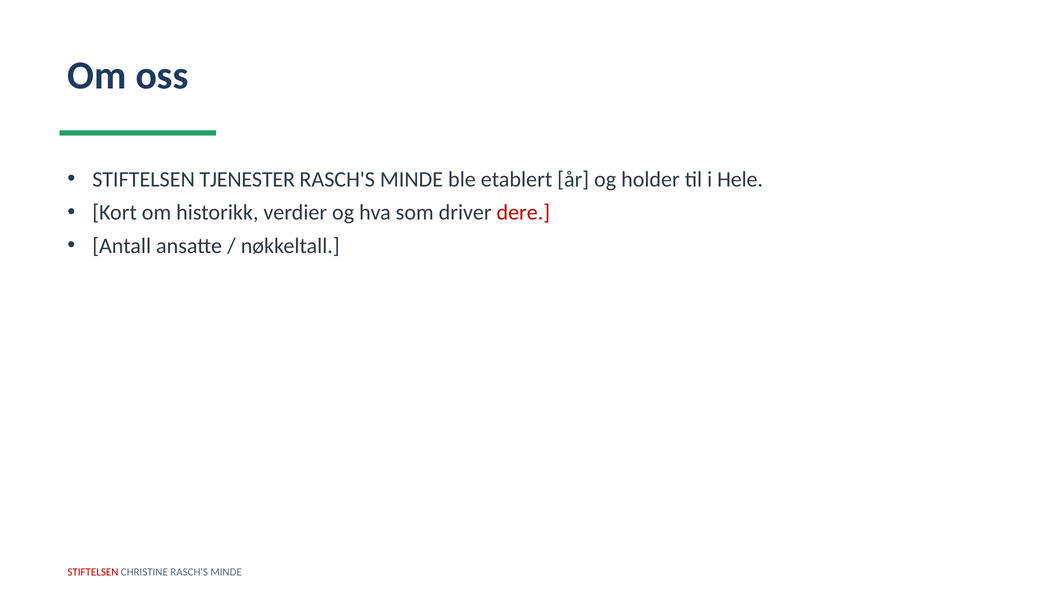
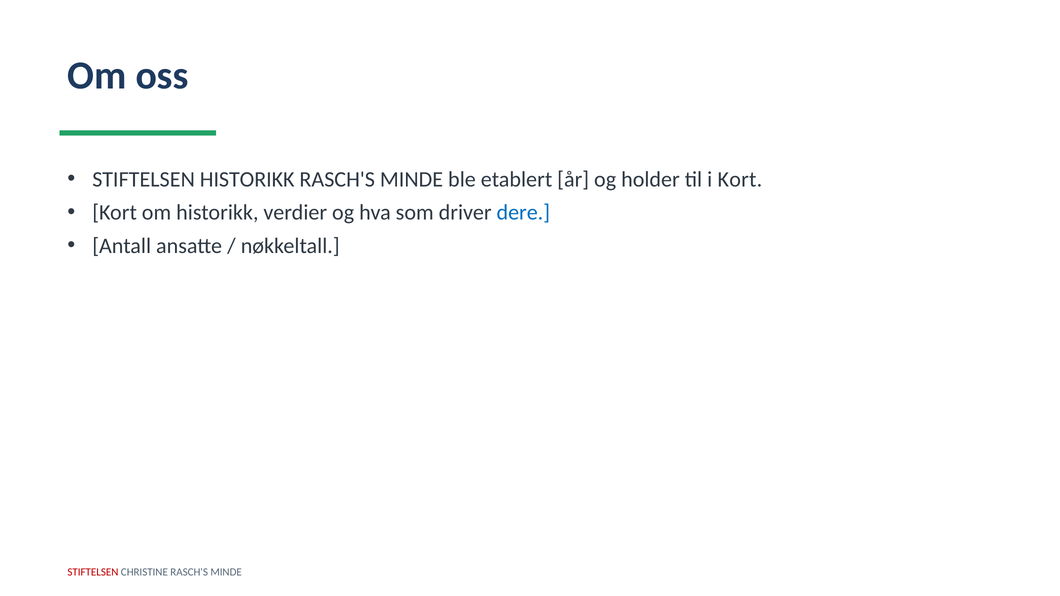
STIFTELSEN TJENESTER: TJENESTER -> HISTORIKK (247, 180)
i Hele: Hele -> Kort (740, 180)
dere colour: red -> blue (523, 213)
